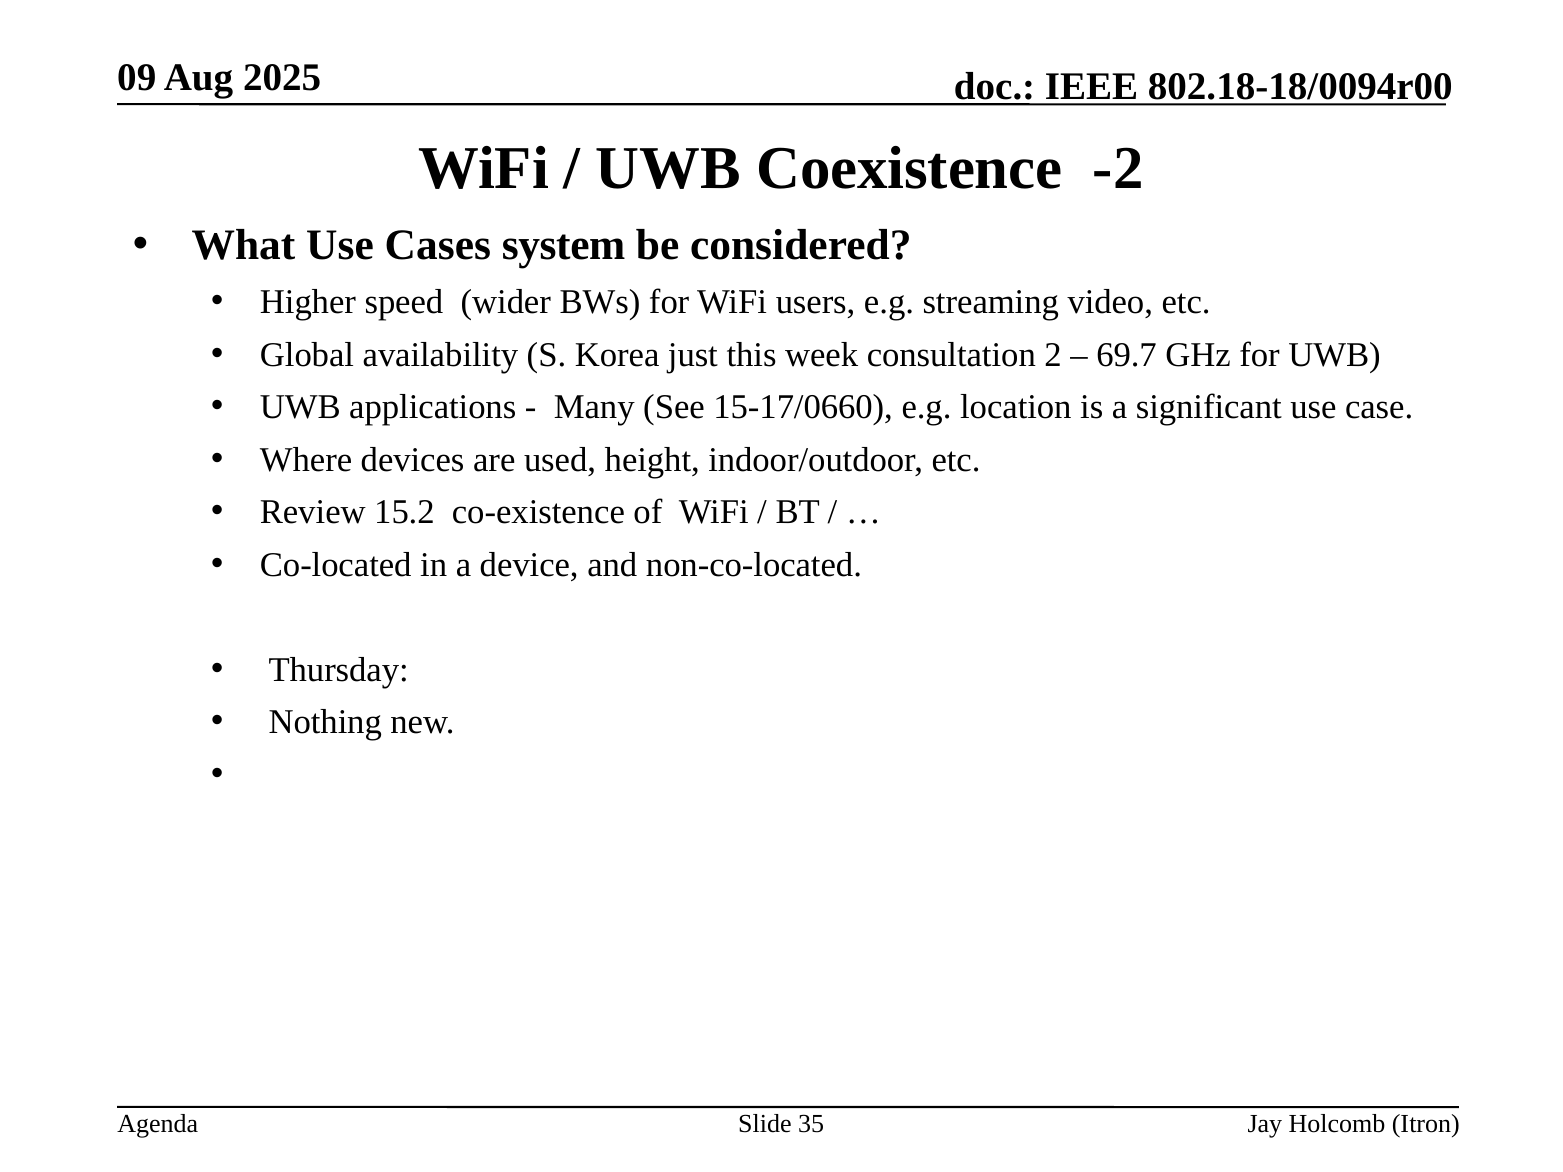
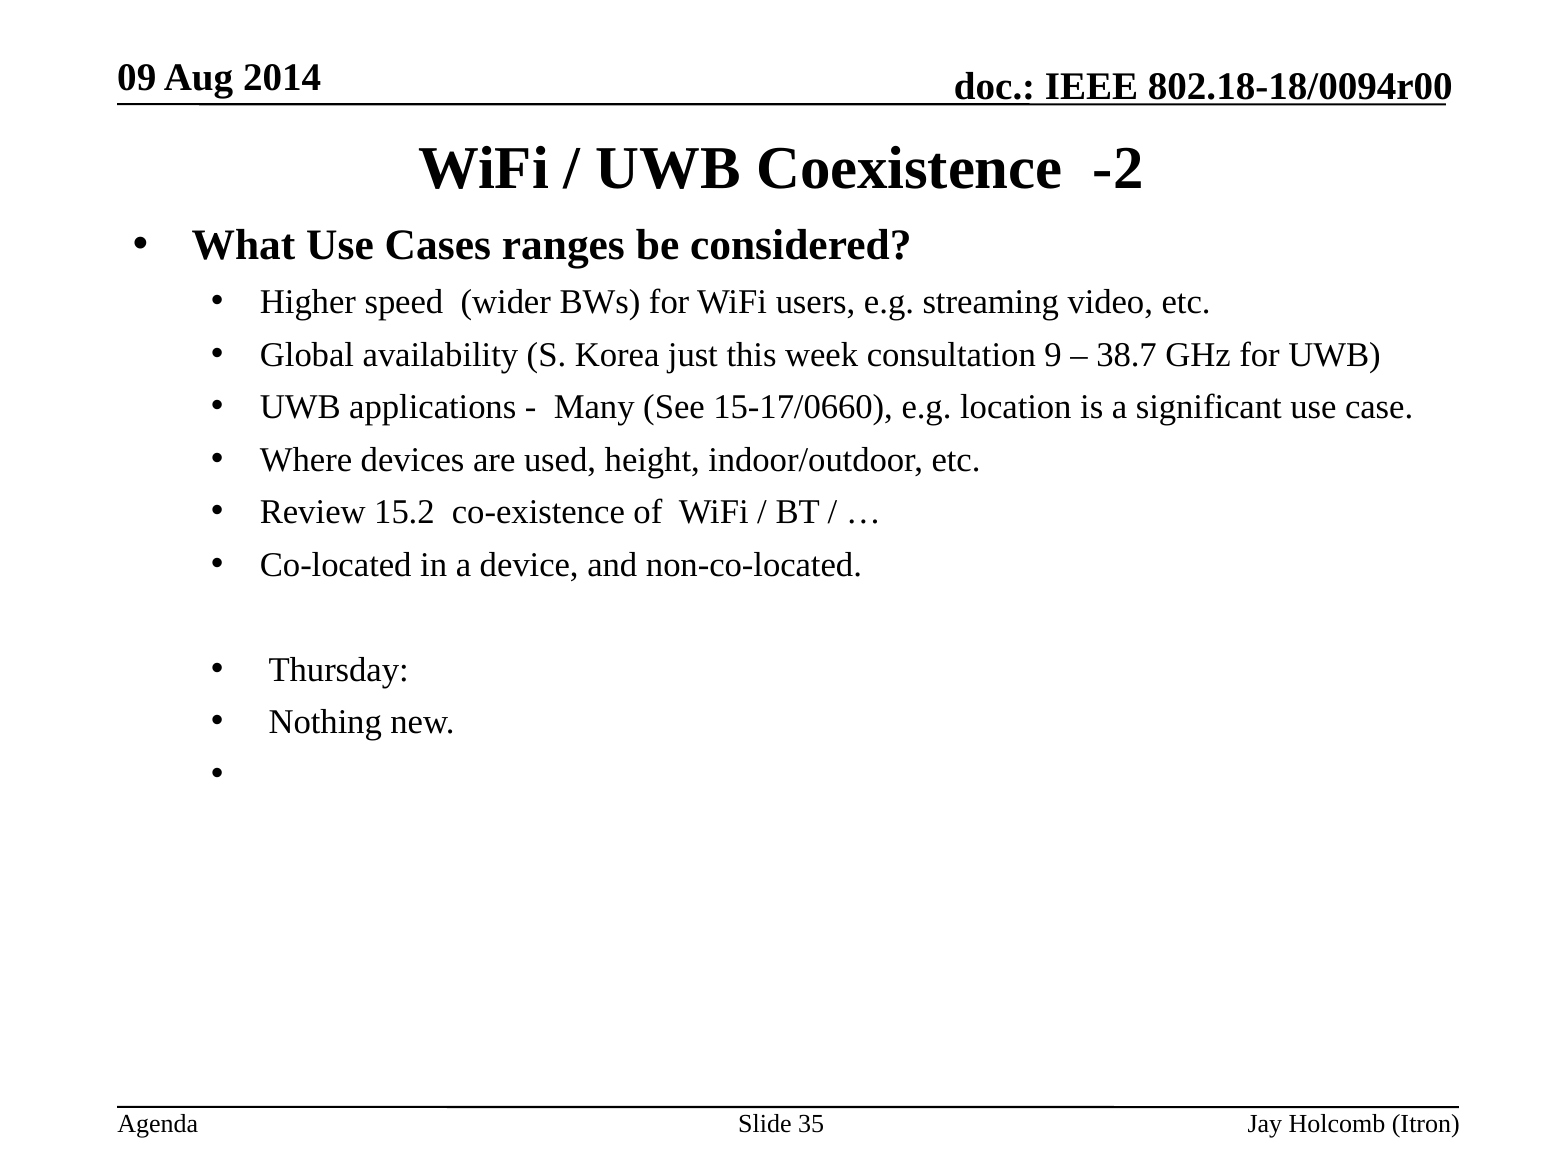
2025: 2025 -> 2014 (282, 78)
system: system -> ranges (563, 245)
2: 2 -> 9 (1053, 355)
69.7: 69.7 -> 38.7 (1127, 355)
